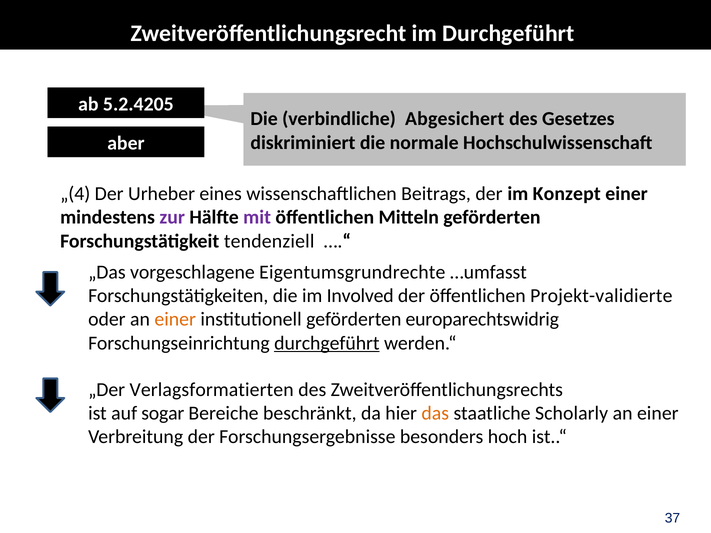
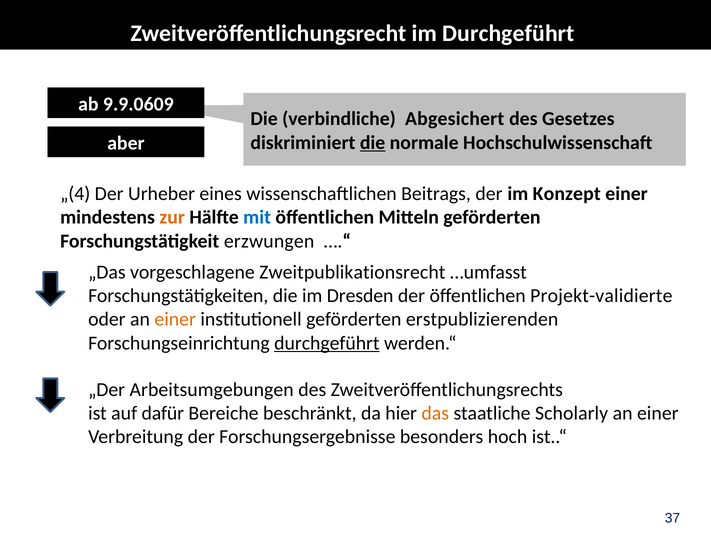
5.2.4205: 5.2.4205 -> 9.9.0609 (138, 104)
die underline: none -> present (373, 143)
zur colour: purple -> orange (172, 217)
mit colour: purple -> blue (257, 217)
tendenziell: tendenziell -> erzwungen (269, 241)
Eigentumsgrundrechte: Eigentumsgrundrechte -> Zweitpublikationsrecht (352, 272)
Involved: Involved -> Dresden (360, 296)
europarechtswidrig: europarechtswidrig -> erstpublizierenden (482, 320)
Verlagsformatierten: Verlagsformatierten -> Arbeitsumgebungen (212, 390)
sogar: sogar -> dafür (163, 413)
